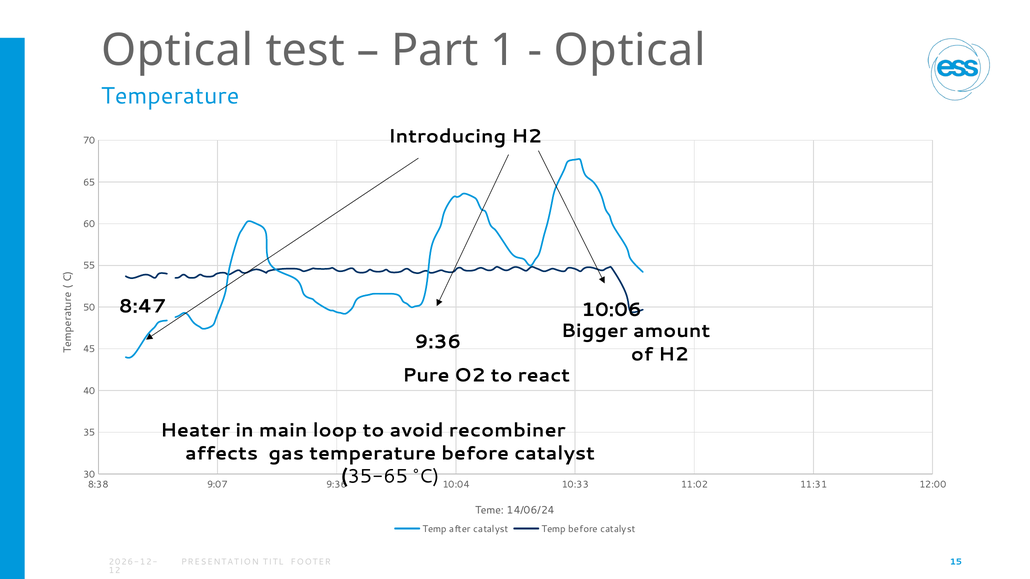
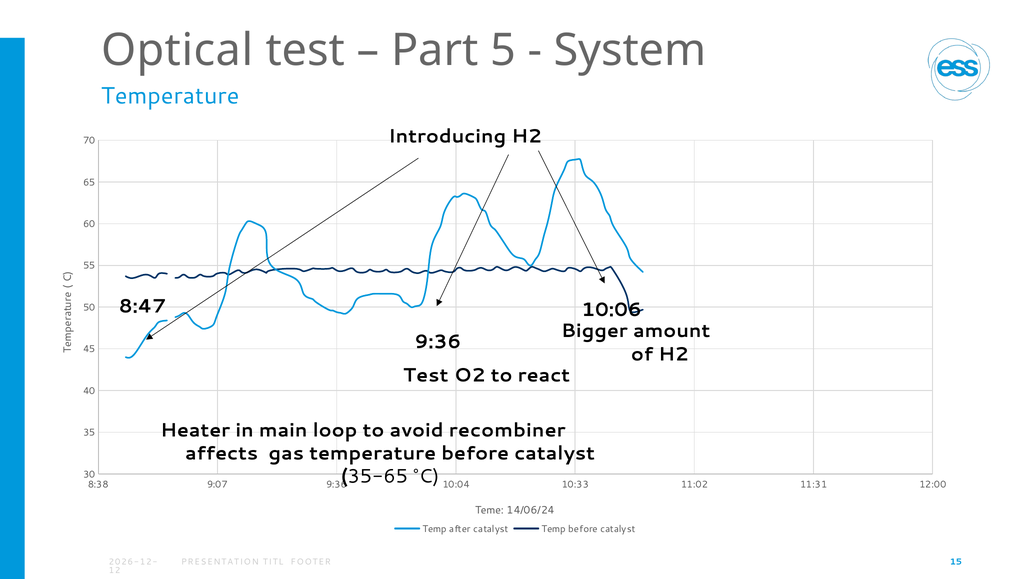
1: 1 -> 5 (503, 50)
Optical: Optical -> System (630, 50)
Pure: Pure -> Test (426, 375)
